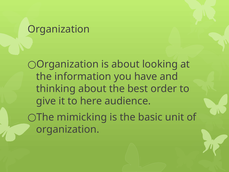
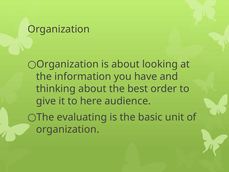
mimicking: mimicking -> evaluating (82, 117)
